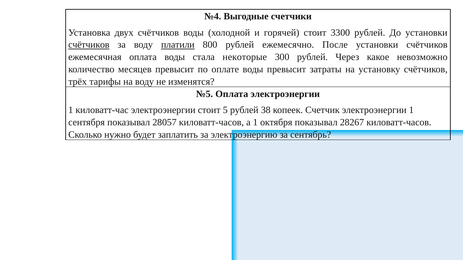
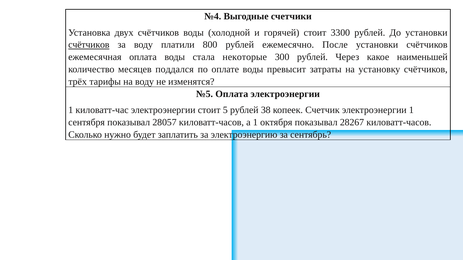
платили underline: present -> none (178, 45)
невозможно: невозможно -> наименьшей (422, 57)
месяцев превысит: превысит -> поддался (175, 69)
